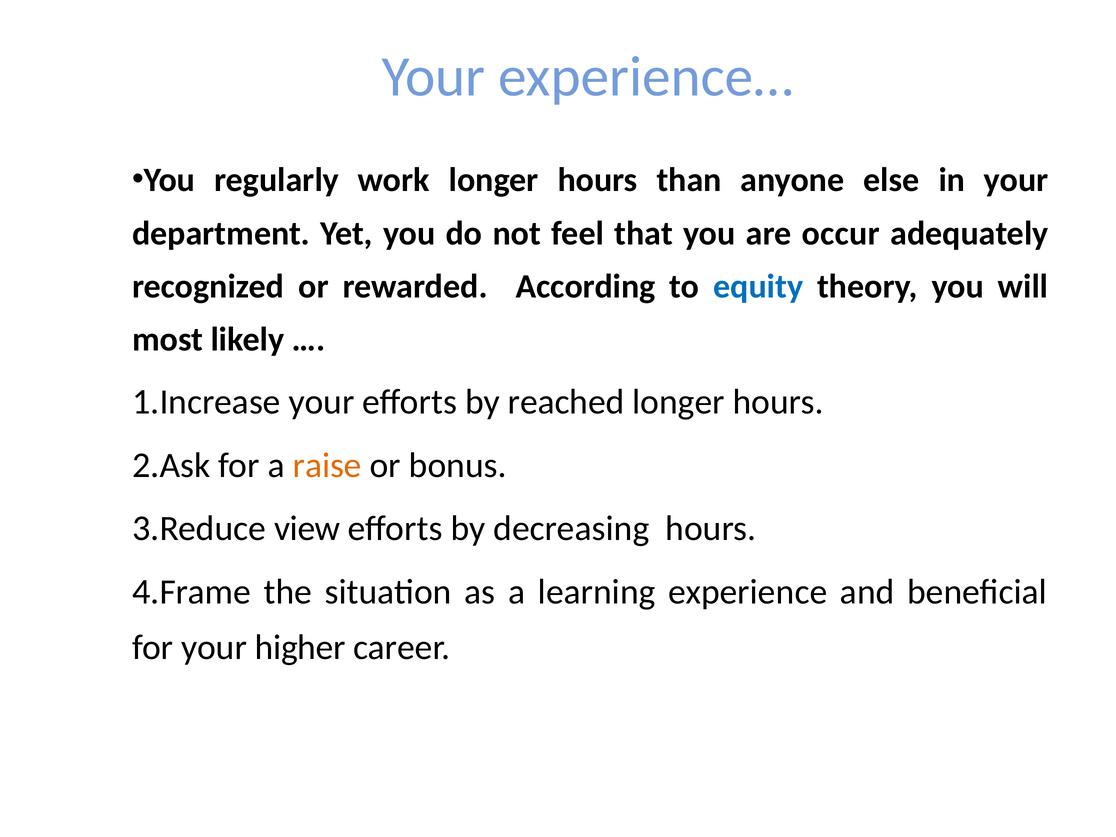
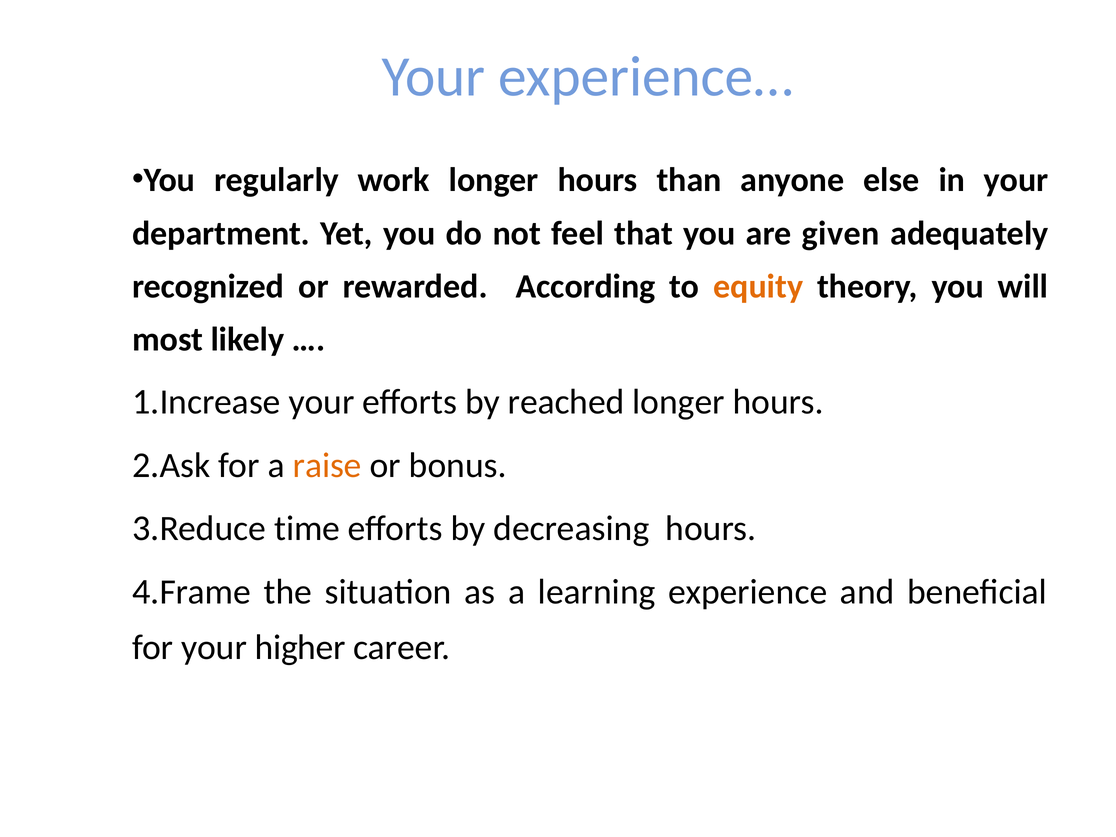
occur: occur -> given (841, 233)
equity colour: blue -> orange (758, 287)
view: view -> time (307, 529)
